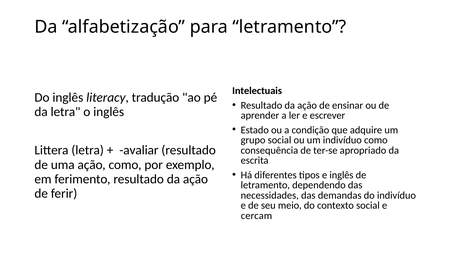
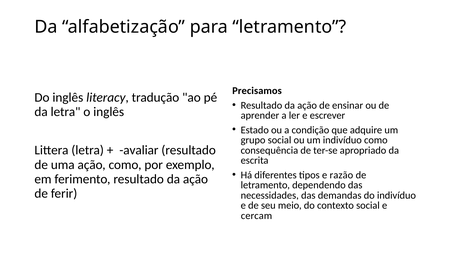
Intelectuais: Intelectuais -> Precisamos (257, 91)
e inglês: inglês -> razão (341, 175)
